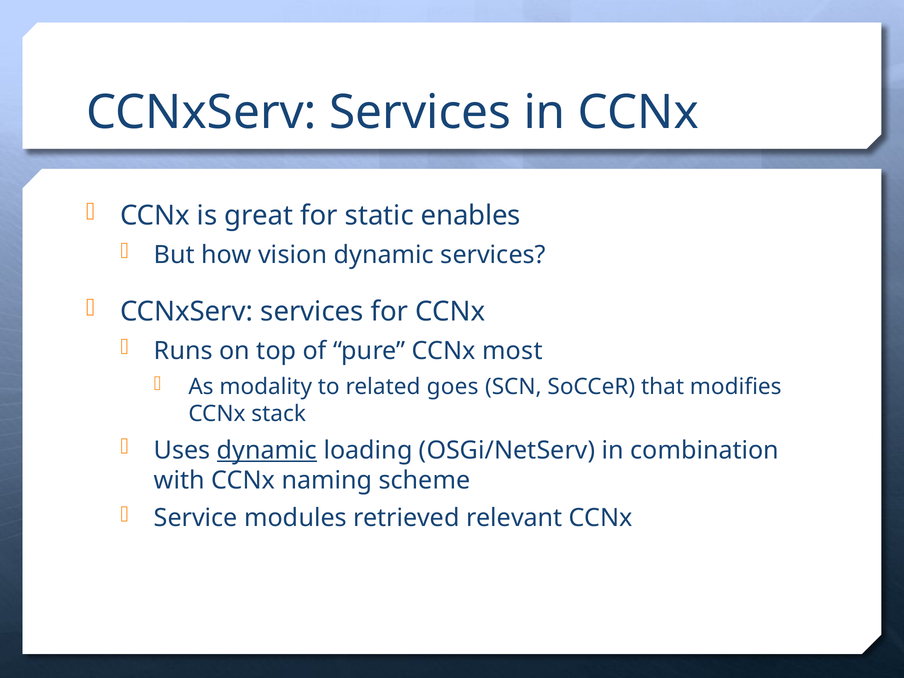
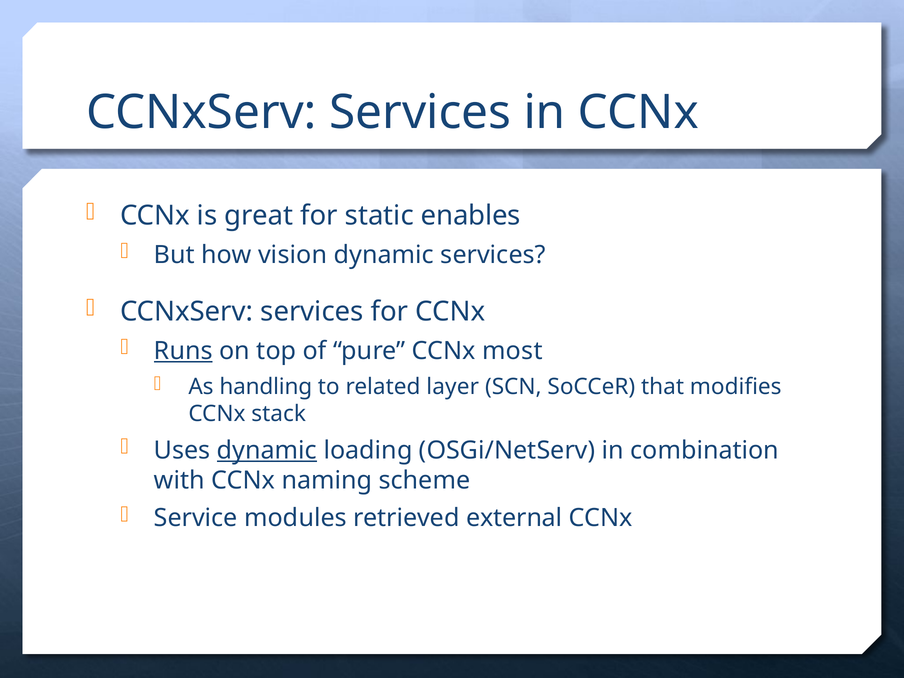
Runs underline: none -> present (183, 351)
modality: modality -> handling (266, 387)
goes: goes -> layer (453, 387)
relevant: relevant -> external (514, 518)
